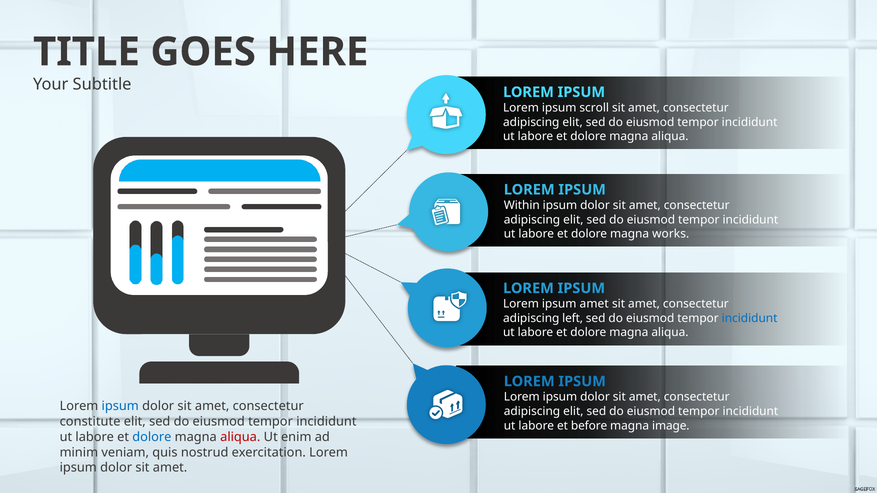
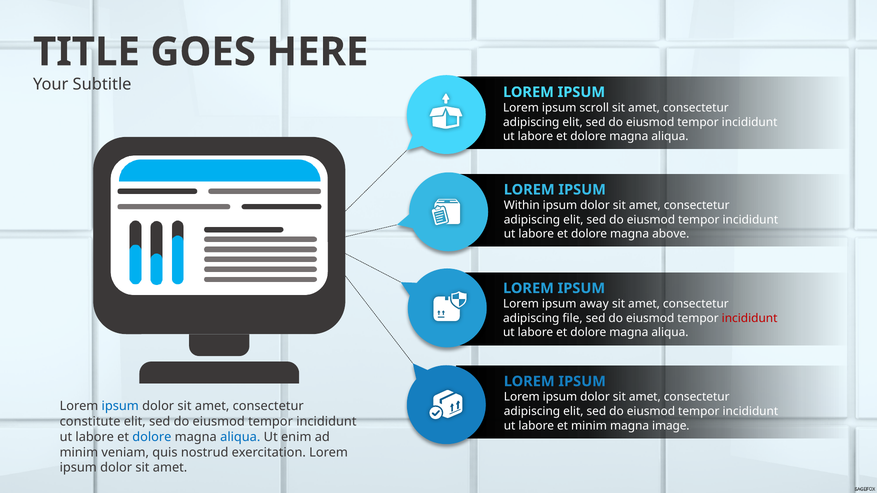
works: works -> above (671, 234)
ipsum amet: amet -> away (594, 304)
left: left -> file (573, 318)
incididunt colour: blue -> red (750, 318)
et before: before -> minim (589, 426)
aliqua colour: red -> blue (240, 437)
